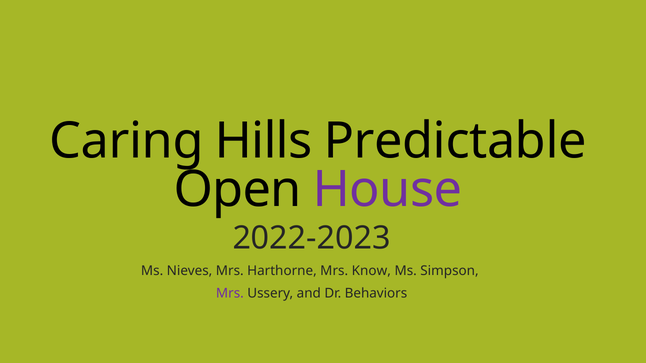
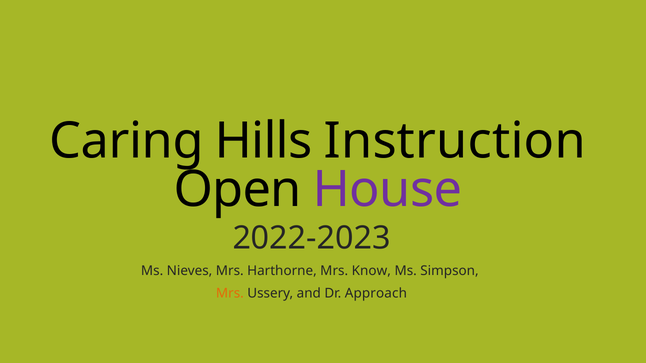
Predictable: Predictable -> Instruction (455, 141)
Mrs colour: purple -> orange (230, 294)
Behaviors: Behaviors -> Approach (376, 294)
